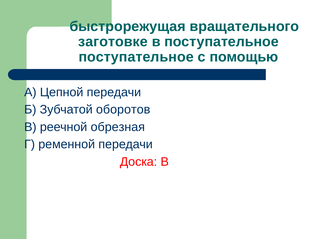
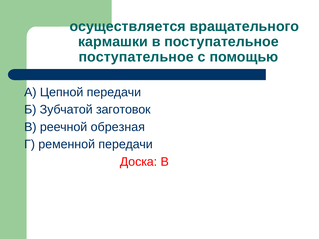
быстрорежущая: быстрорежущая -> осуществляется (128, 26)
заготовке: заготовке -> кармашки (113, 42)
оборотов: оборотов -> заготовок (123, 110)
